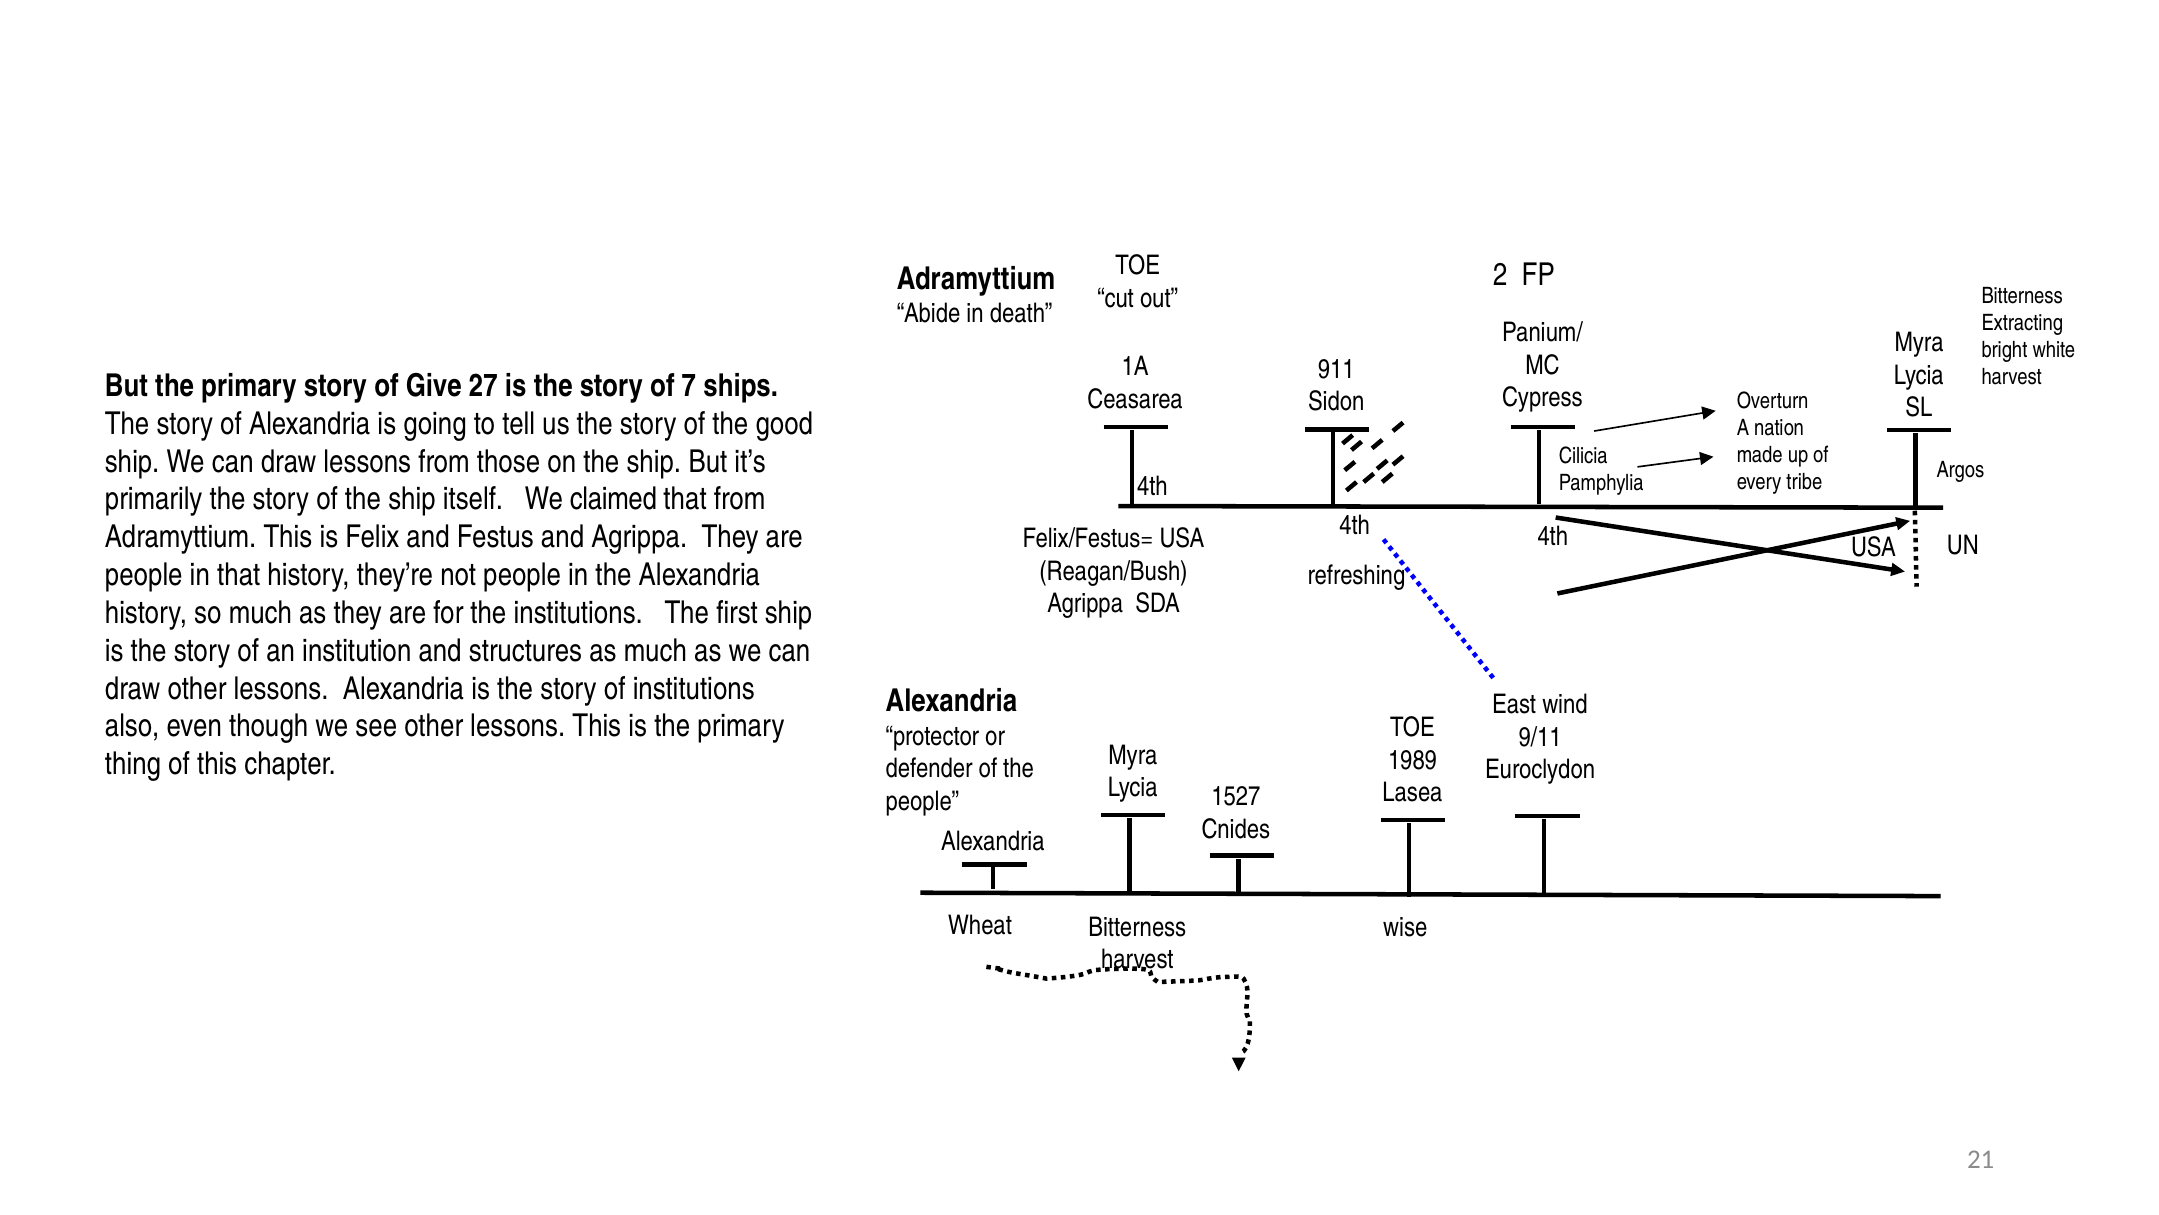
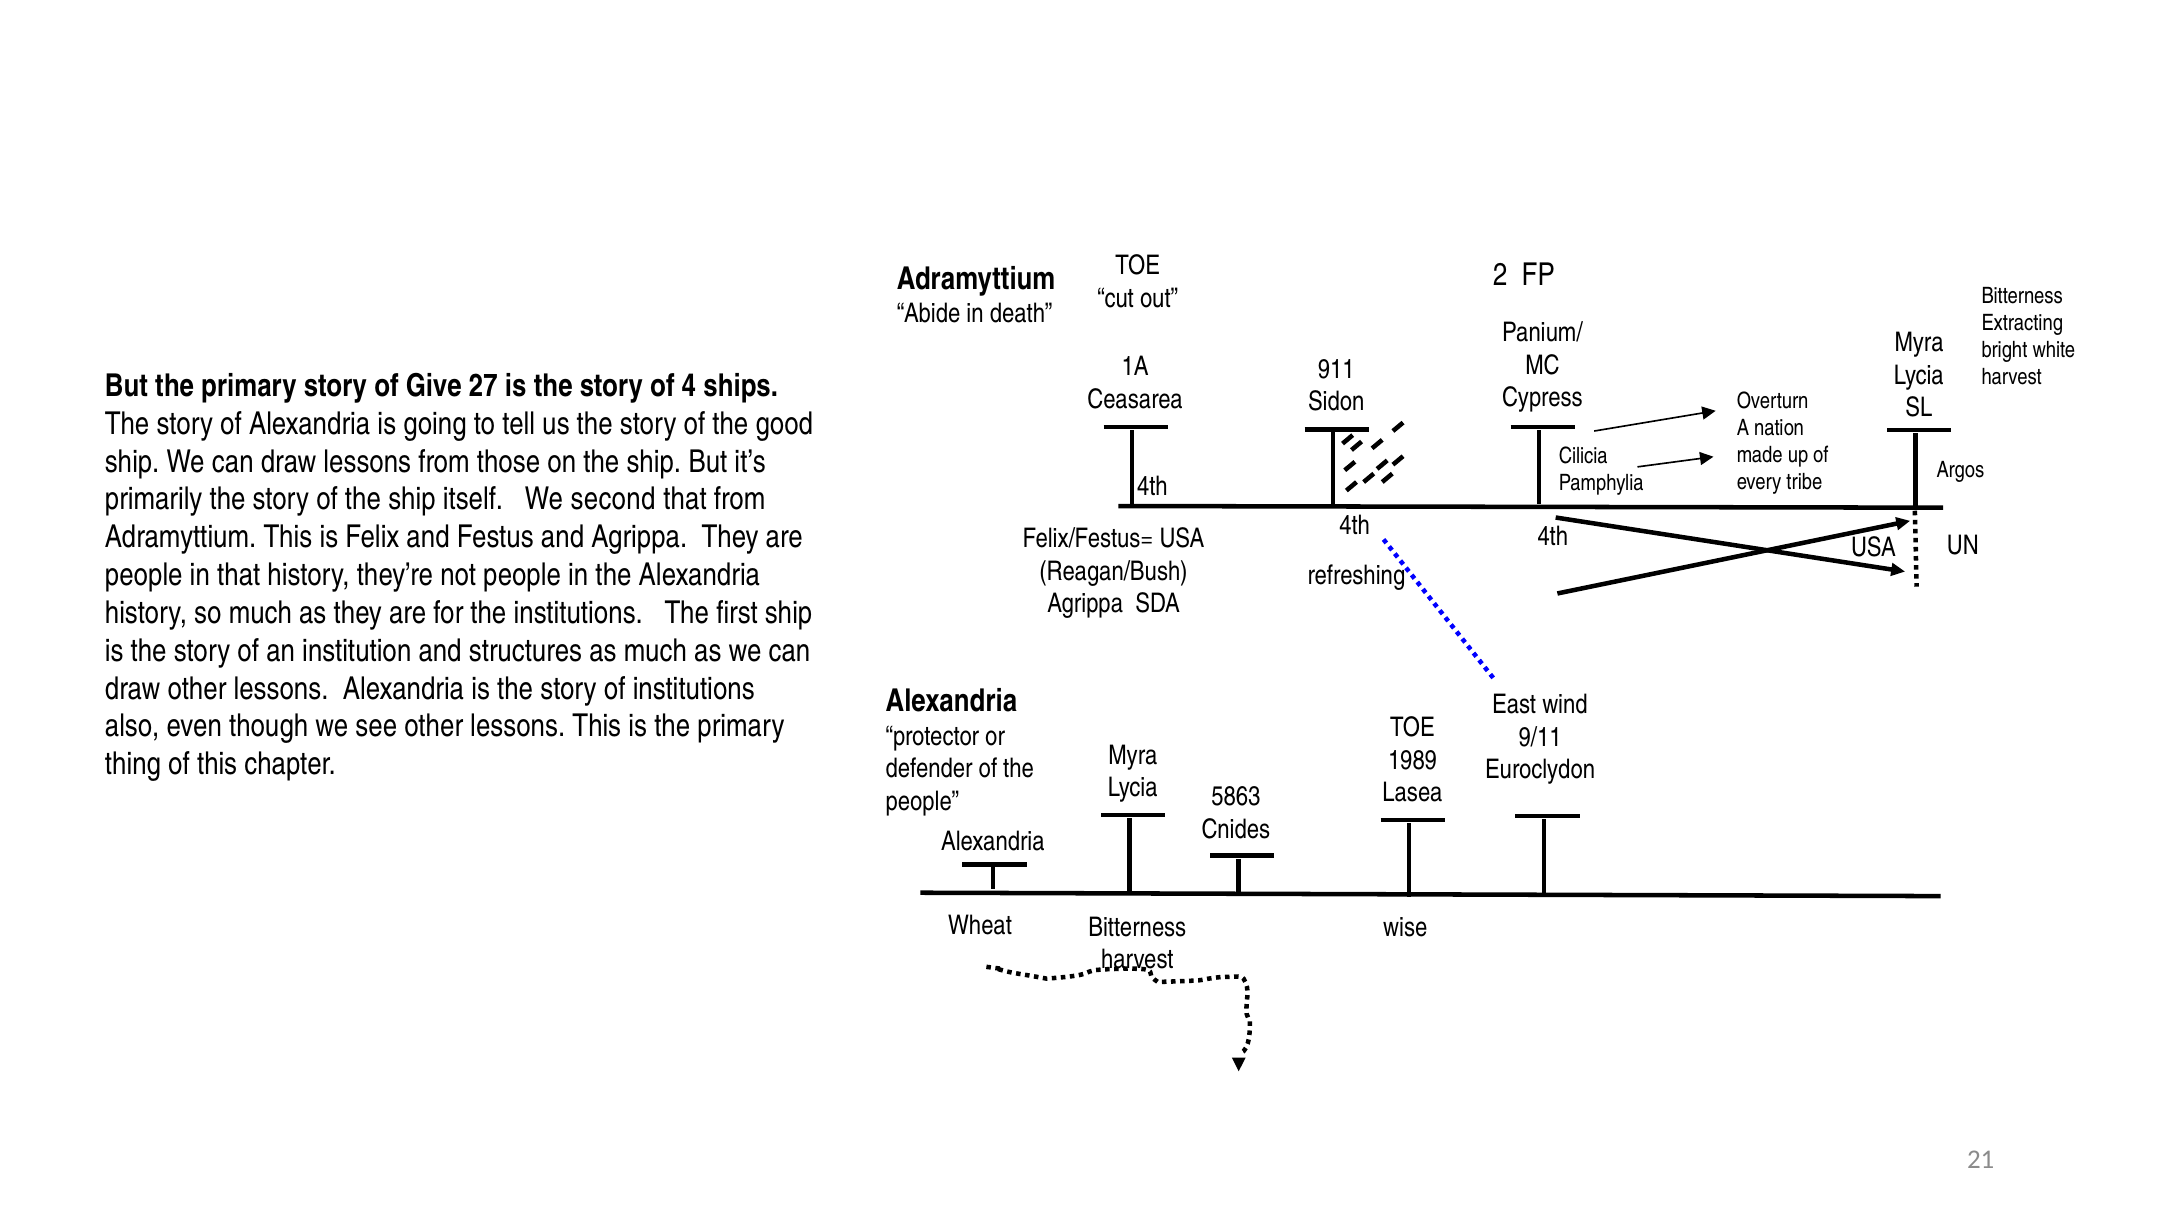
7: 7 -> 4 (689, 386)
claimed: claimed -> second (613, 499)
1527: 1527 -> 5863 (1236, 797)
